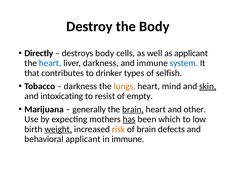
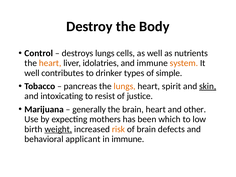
Directly: Directly -> Control (39, 53)
destroys body: body -> lungs (105, 53)
as applicant: applicant -> nutrients (191, 53)
heart colour: blue -> orange (50, 63)
liver darkness: darkness -> idolatries (101, 63)
system colour: blue -> orange (184, 63)
that: that -> well (32, 73)
selfish: selfish -> simple (169, 73)
darkness: darkness -> pancreas (80, 86)
mind: mind -> spirit (172, 86)
empty: empty -> justice (140, 96)
brain underline: present -> none (133, 109)
has underline: present -> none (129, 119)
